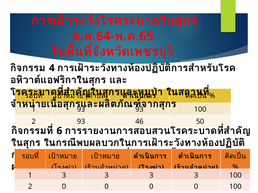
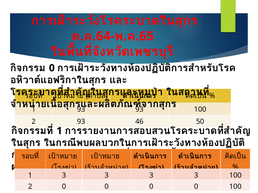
4: 4 -> 0 (52, 68)
6: 6 -> 1 (59, 131)
